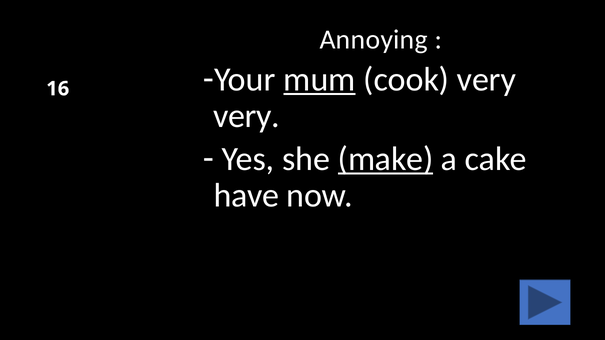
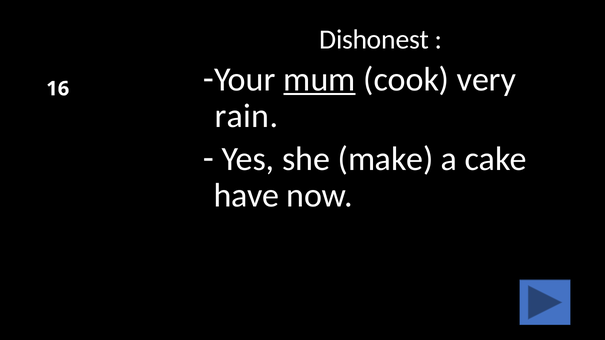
Annoying: Annoying -> Dishonest (374, 40)
very: very -> rain (246, 116)
make underline: present -> none (386, 159)
